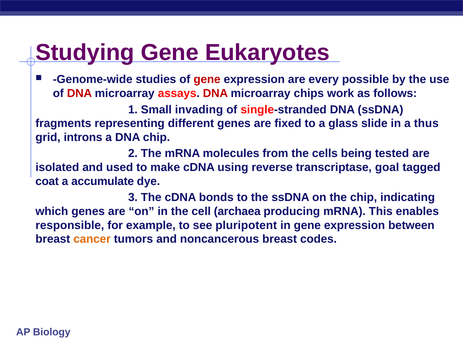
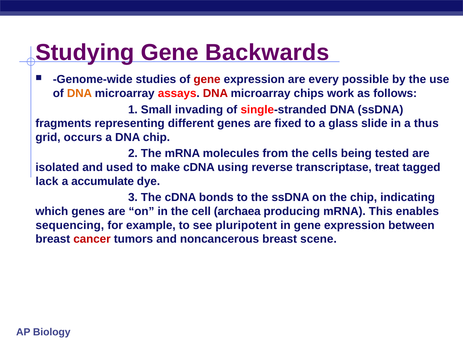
Eukaryotes: Eukaryotes -> Backwards (267, 53)
DNA colour: red -> orange (79, 93)
introns: introns -> occurs (83, 137)
goal: goal -> treat (387, 167)
coat: coat -> lack (47, 181)
responsible: responsible -> sequencing (70, 225)
cancer colour: orange -> red (92, 239)
codes: codes -> scene (318, 239)
